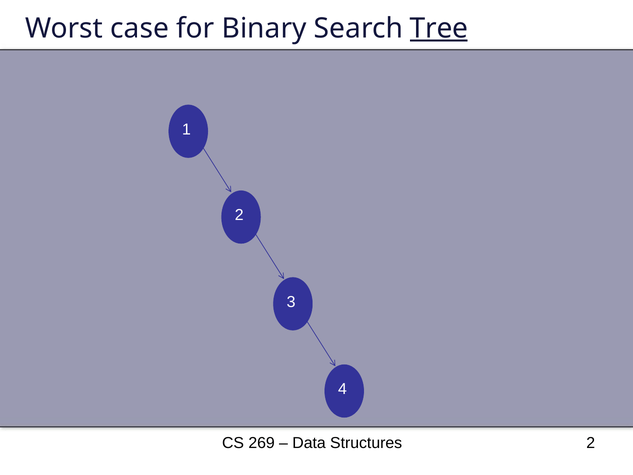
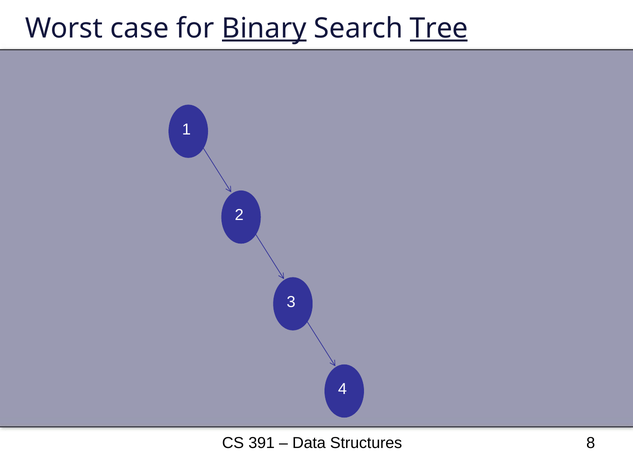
Binary underline: none -> present (264, 28)
269: 269 -> 391 (262, 443)
Structures 2: 2 -> 8 (591, 443)
